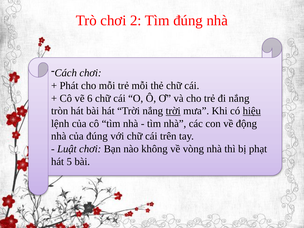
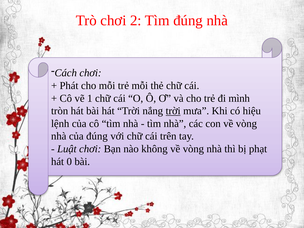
6: 6 -> 1 (90, 98)
đi nắng: nắng -> mình (239, 98)
hiệu underline: present -> none (252, 111)
con về động: động -> vòng (246, 124)
5: 5 -> 0 (69, 162)
